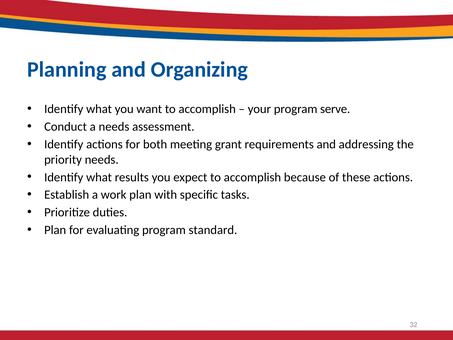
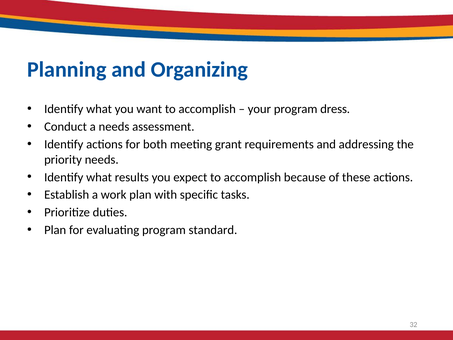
serve: serve -> dress (335, 109)
